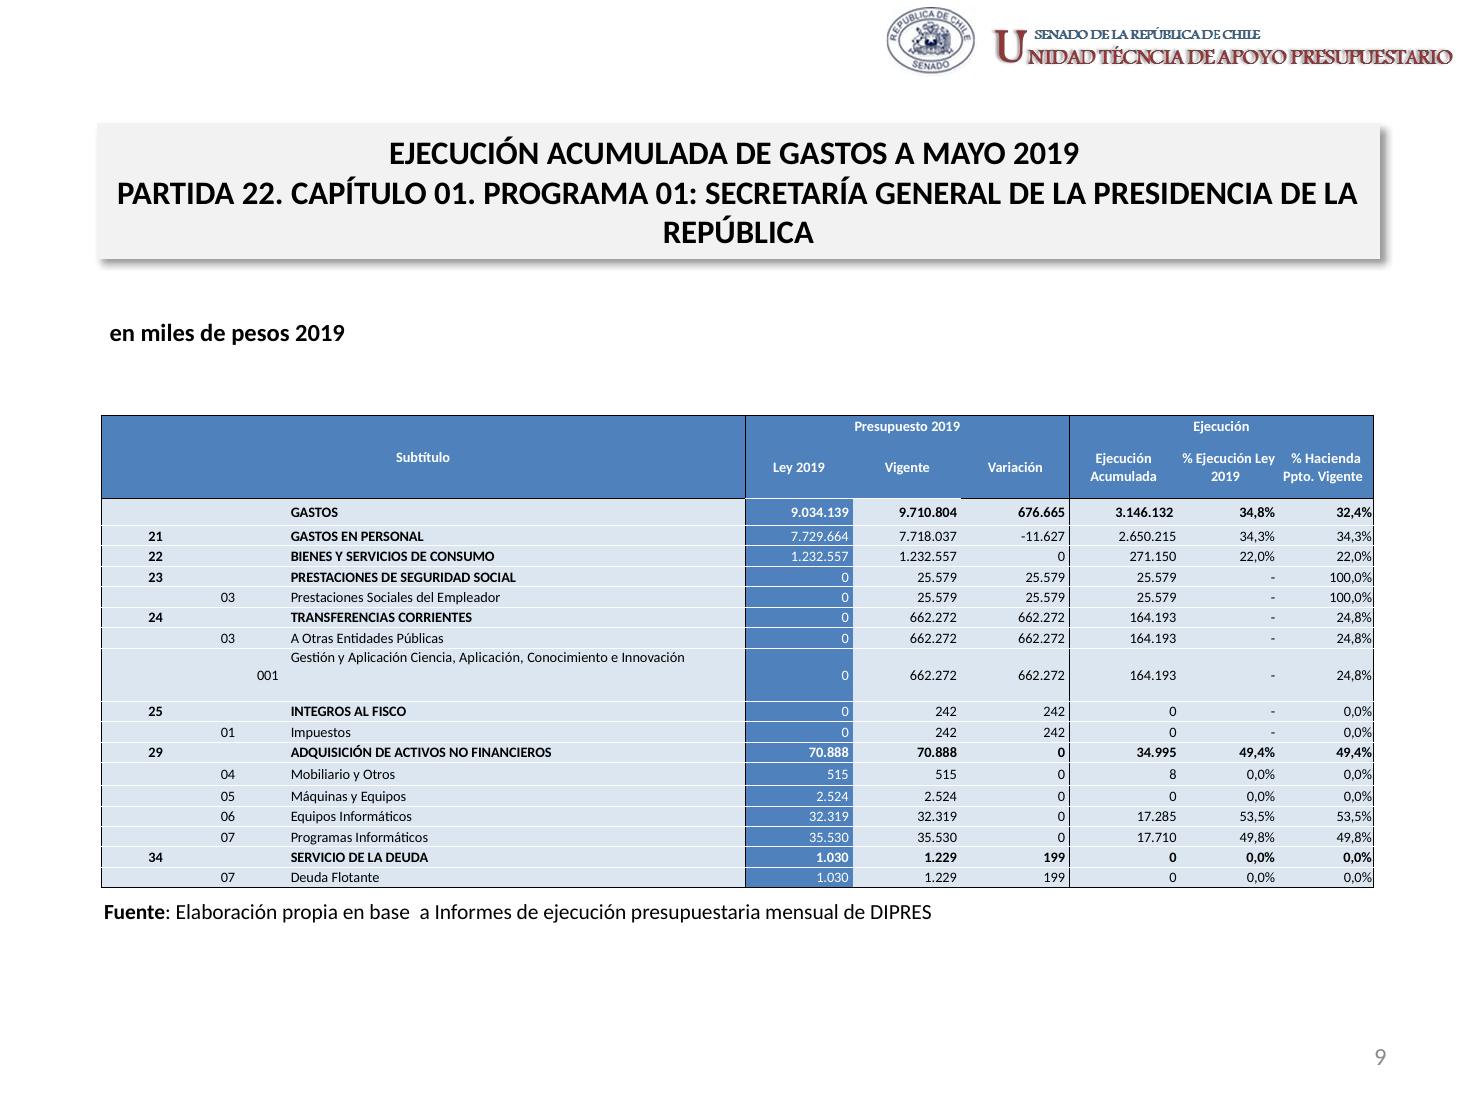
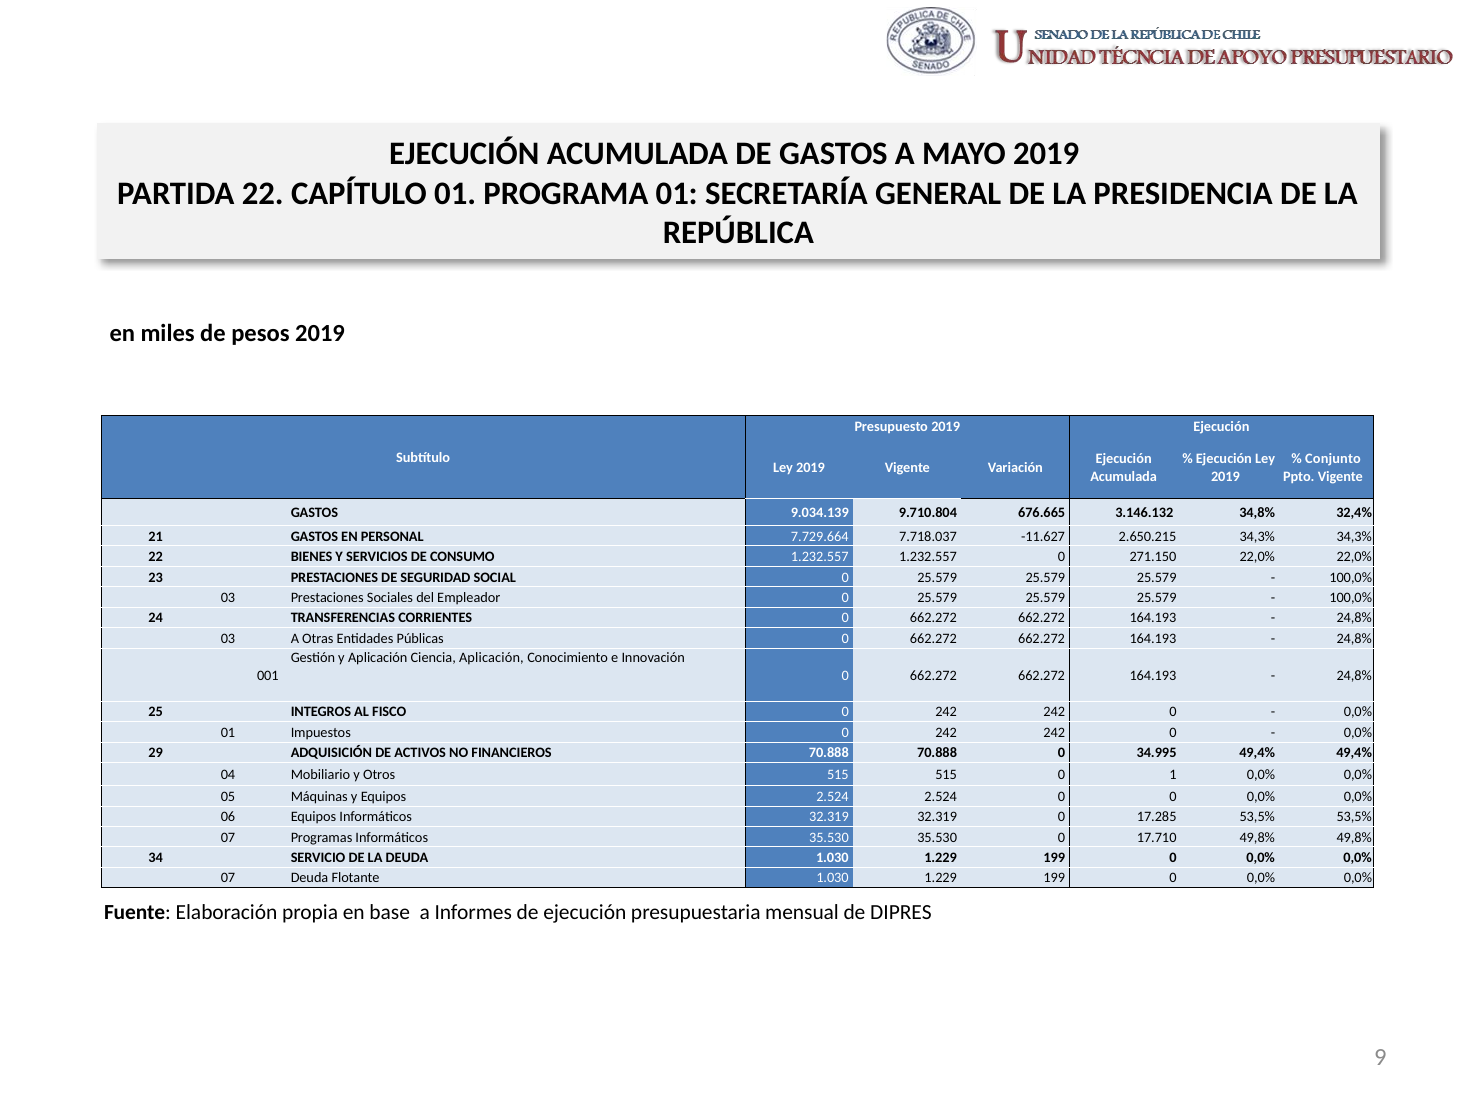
Hacienda: Hacienda -> Conjunto (1333, 459)
8: 8 -> 1 (1173, 774)
